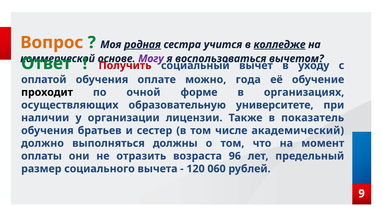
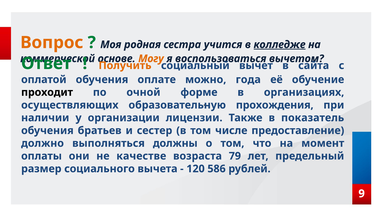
родная underline: present -> none (142, 45)
Могу colour: purple -> orange (151, 59)
Получить colour: red -> orange (125, 65)
уходу: уходу -> сайта (314, 65)
университете: университете -> прохождения (275, 105)
академический: академический -> предоставление (298, 130)
отразить: отразить -> качестве (141, 156)
96: 96 -> 79 (235, 156)
060: 060 -> 586 (217, 169)
